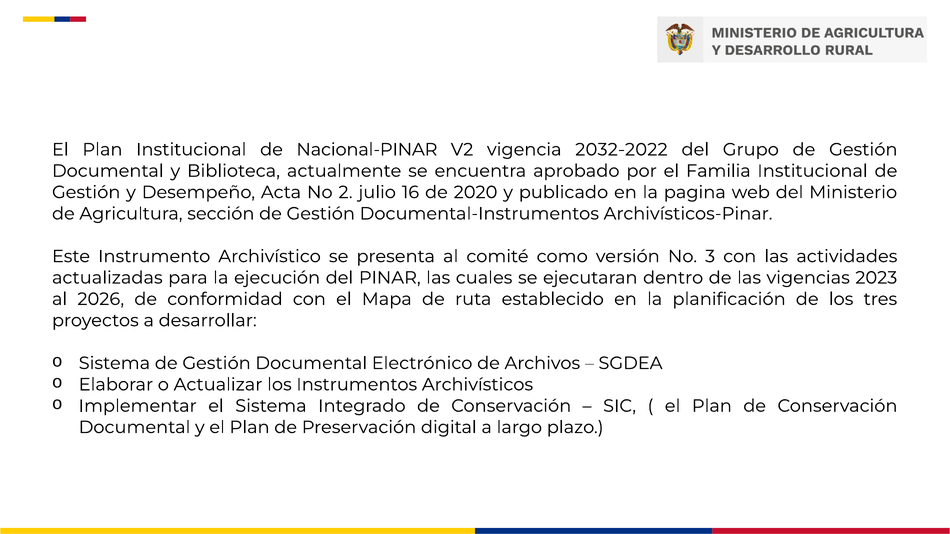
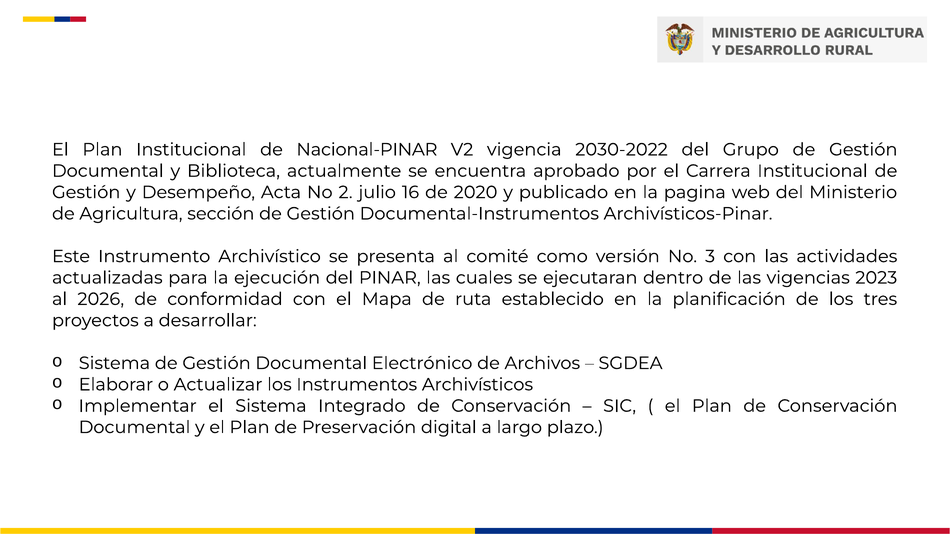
2032-2022: 2032-2022 -> 2030-2022 (622, 150)
Familia: Familia -> Carrera (718, 171)
